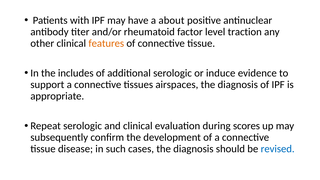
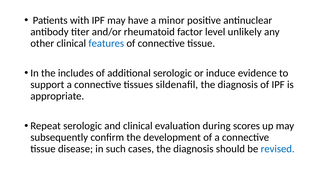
about: about -> minor (172, 20)
traction: traction -> unlikely (245, 32)
features colour: orange -> blue (106, 43)
airspaces: airspaces -> sildenaﬁl (177, 85)
